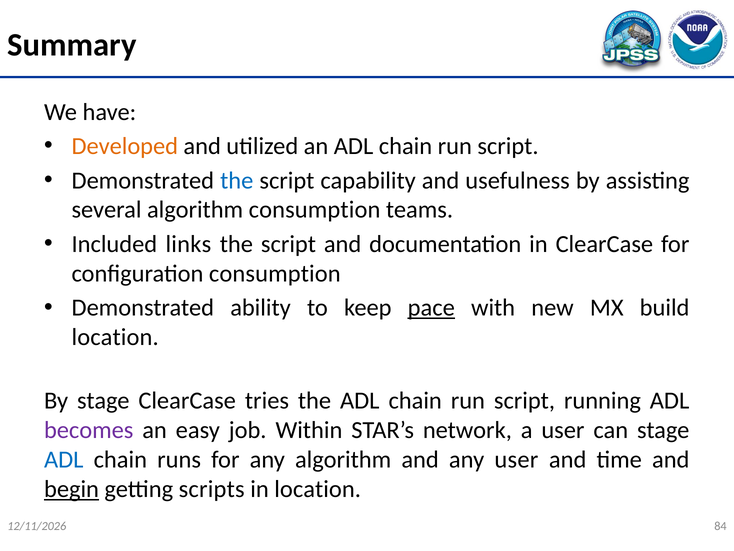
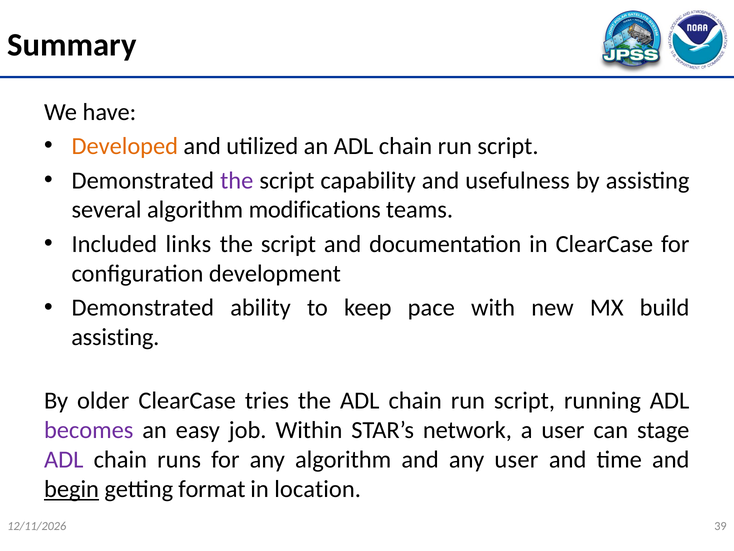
the colour: blue -> purple (237, 180)
algorithm consumption: consumption -> modifications (315, 210)
configuration consumption: consumption -> development (275, 273)
pace underline: present -> none (431, 308)
location: location -> assisting (115, 337)
By stage: stage -> older (103, 400)
ADL colour: blue -> purple (64, 459)
scripts: scripts -> format (212, 489)
84: 84 -> 39 (720, 526)
